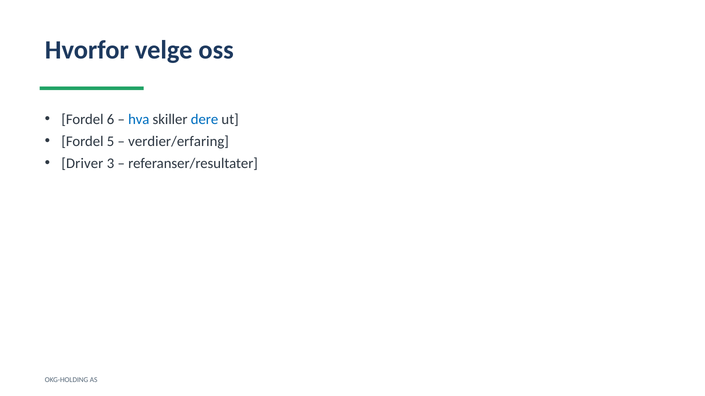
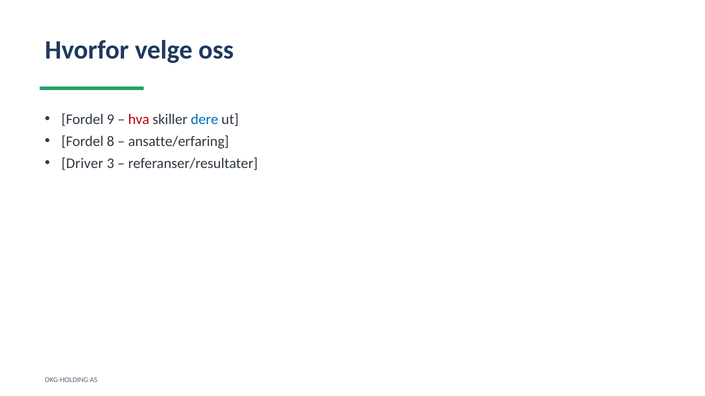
6: 6 -> 9 (111, 119)
hva colour: blue -> red (139, 119)
5: 5 -> 8 (111, 141)
verdier/erfaring: verdier/erfaring -> ansatte/erfaring (179, 141)
